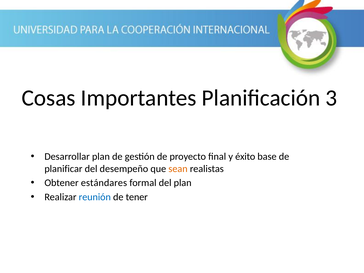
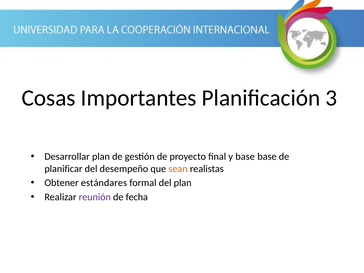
y éxito: éxito -> base (245, 157)
reunión colour: blue -> purple (95, 197)
tener: tener -> fecha (137, 197)
